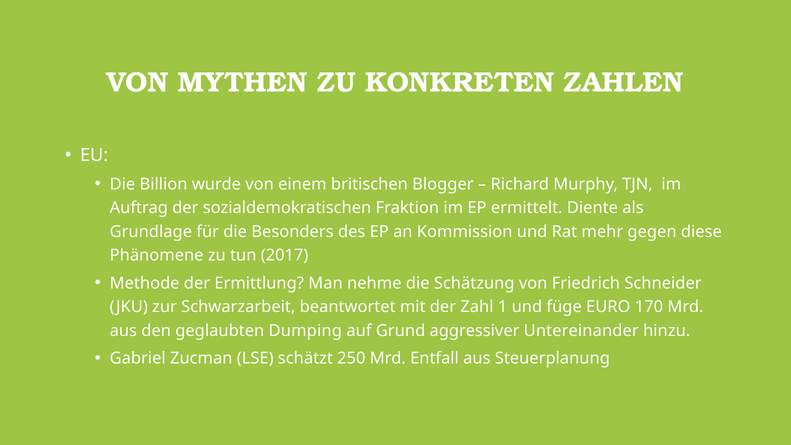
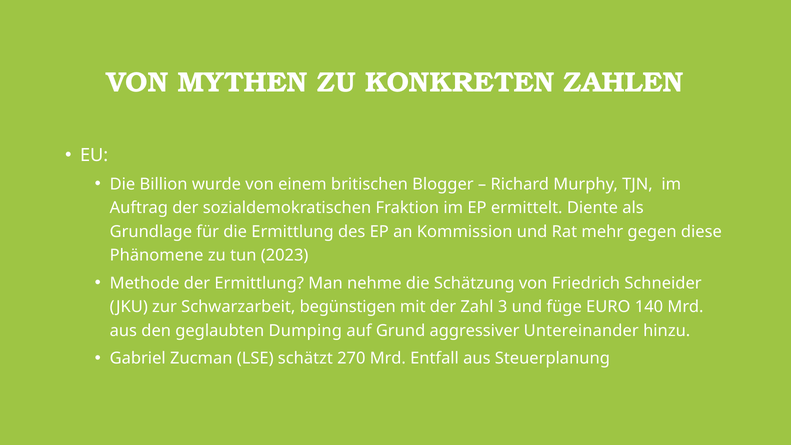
die Besonders: Besonders -> Ermittlung (293, 232)
2017: 2017 -> 2023 (285, 255)
beantwortet: beantwortet -> begünstigen (348, 307)
1: 1 -> 3 (503, 307)
170: 170 -> 140 (649, 307)
250: 250 -> 270 (351, 358)
